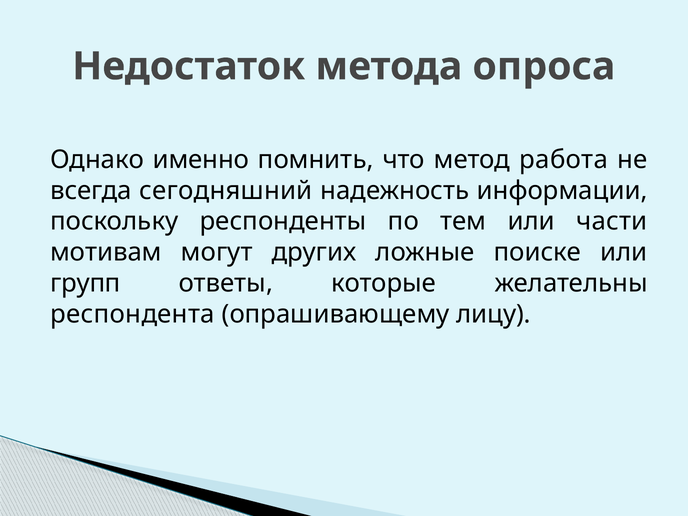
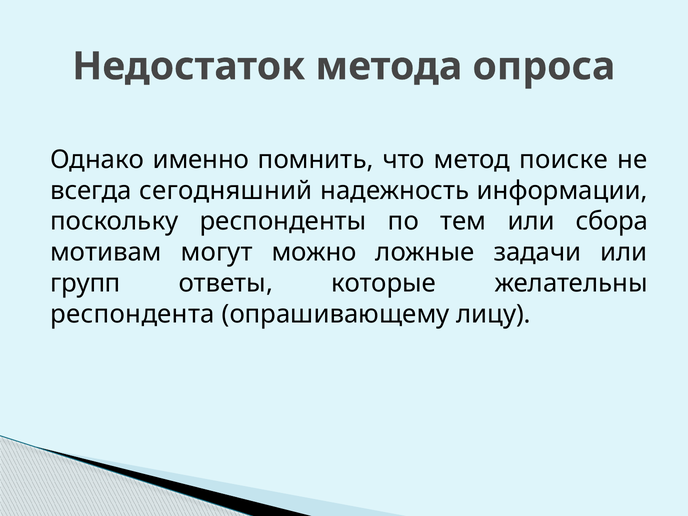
работа: работа -> поиске (564, 159)
части: части -> сбора (612, 221)
других: других -> можно (314, 252)
поиске: поиске -> задачи (537, 252)
